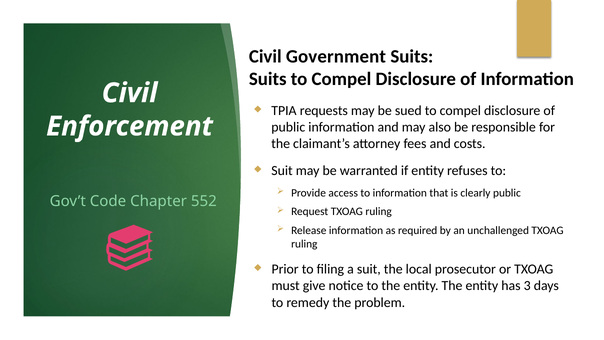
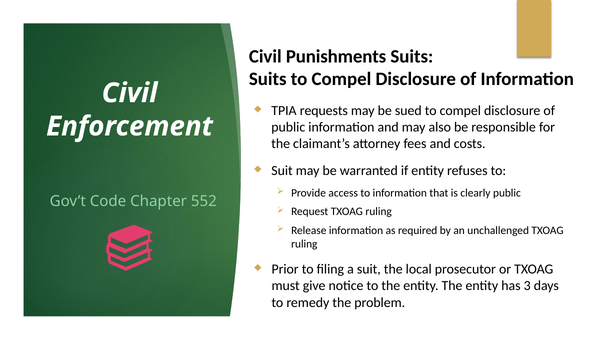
Government: Government -> Punishments (336, 56)
